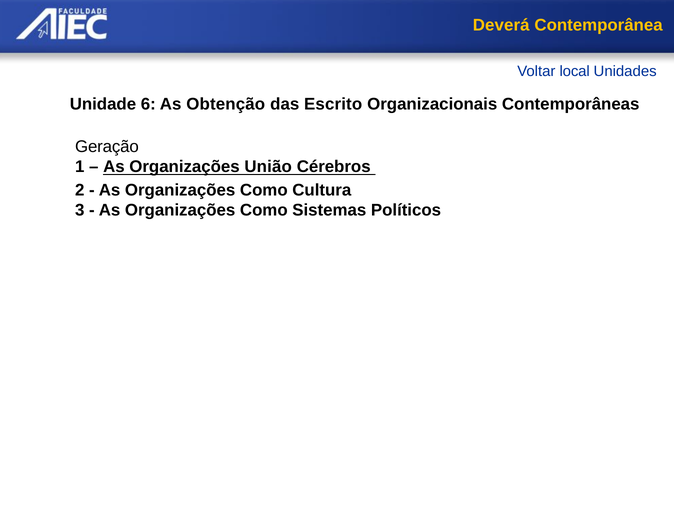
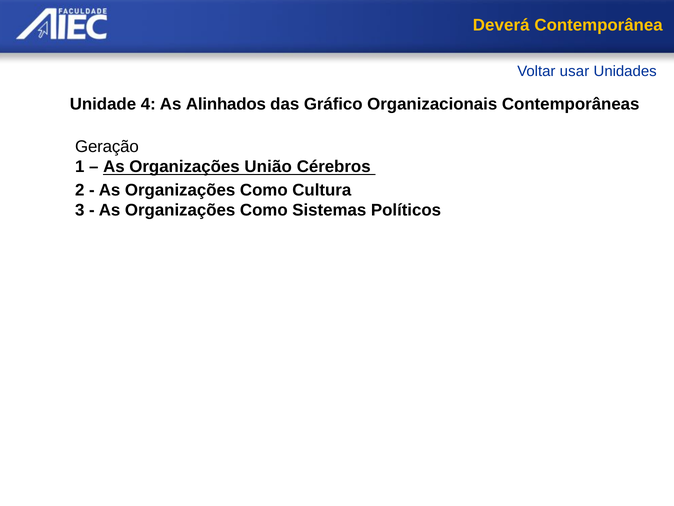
local: local -> usar (574, 71)
6: 6 -> 4 (148, 104)
Obtenção: Obtenção -> Alinhados (226, 104)
Escrito: Escrito -> Gráfico (333, 104)
